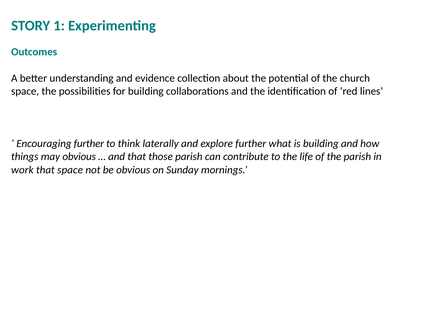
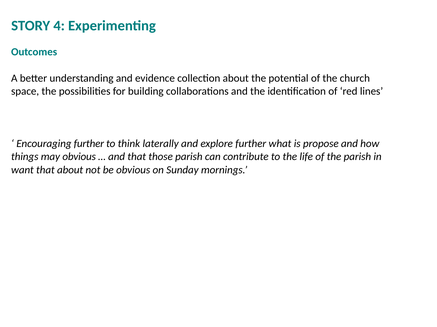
1: 1 -> 4 (59, 26)
is building: building -> propose (321, 144)
work: work -> want (22, 170)
that space: space -> about (70, 170)
